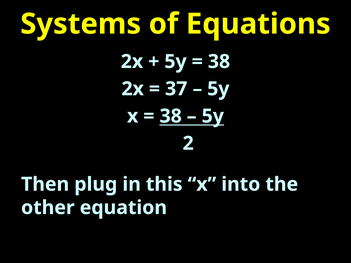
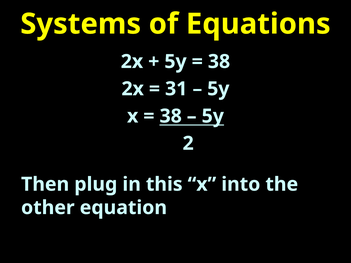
37: 37 -> 31 (176, 89)
